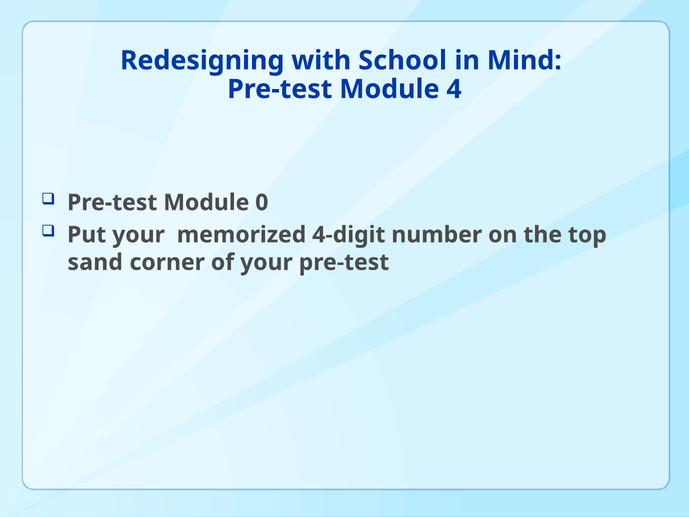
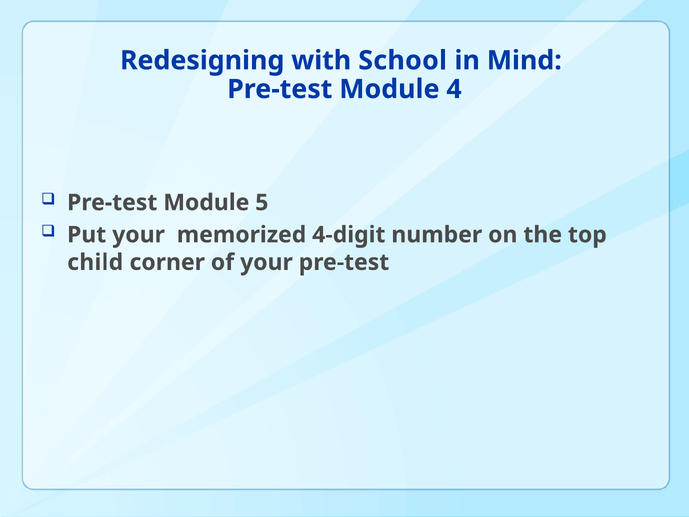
0: 0 -> 5 (262, 203)
sand: sand -> child (95, 262)
